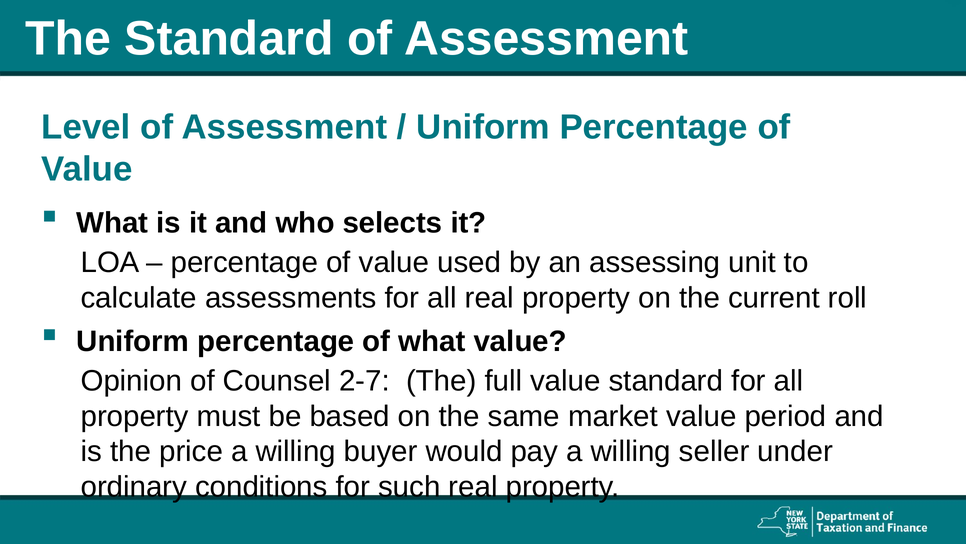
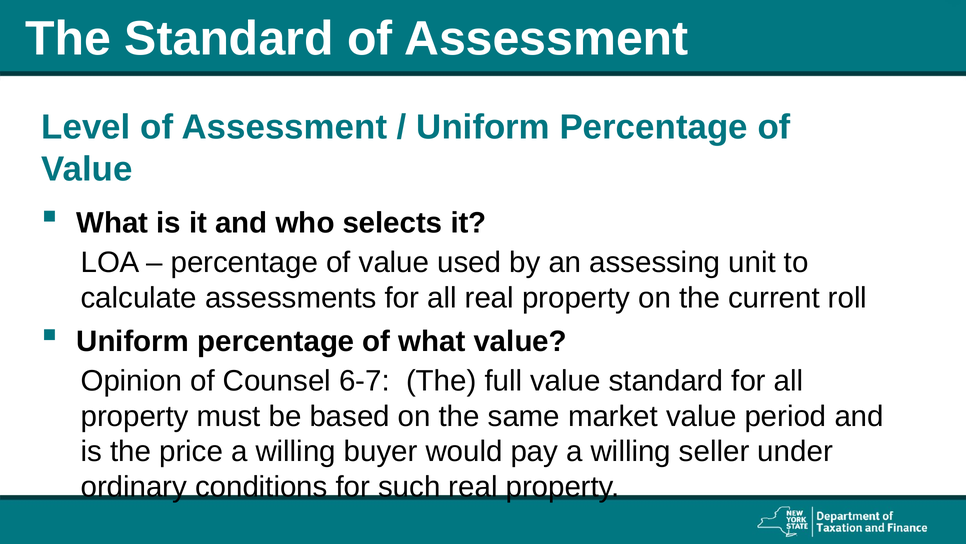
2-7: 2-7 -> 6-7 (364, 380)
